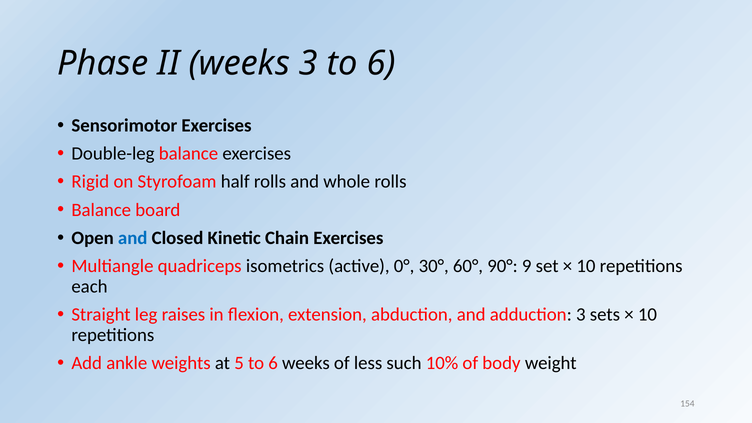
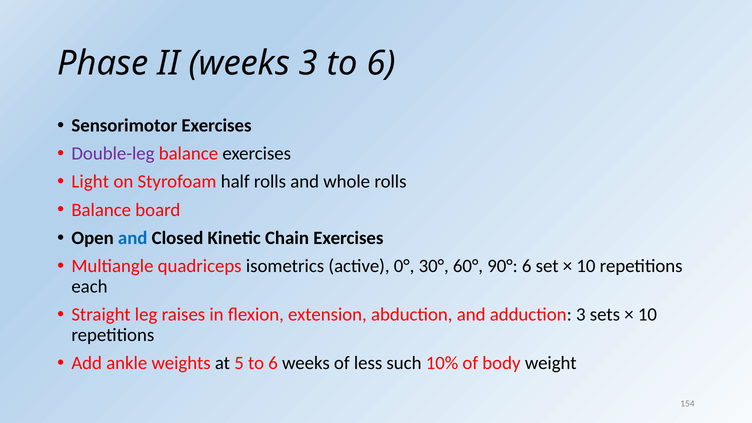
Double-leg colour: black -> purple (113, 154)
Rigid: Rigid -> Light (90, 182)
90° 9: 9 -> 6 (527, 266)
